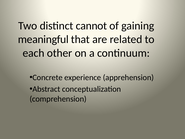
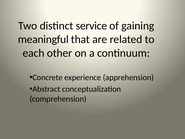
cannot: cannot -> service (91, 26)
